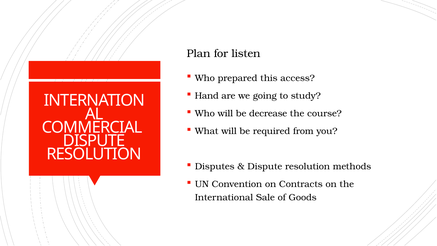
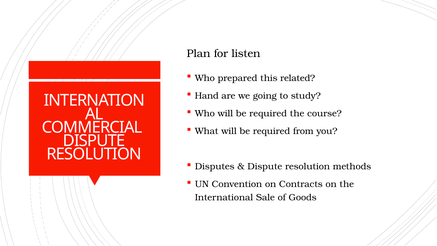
access: access -> related (298, 78)
Who will be decrease: decrease -> required (268, 113)
